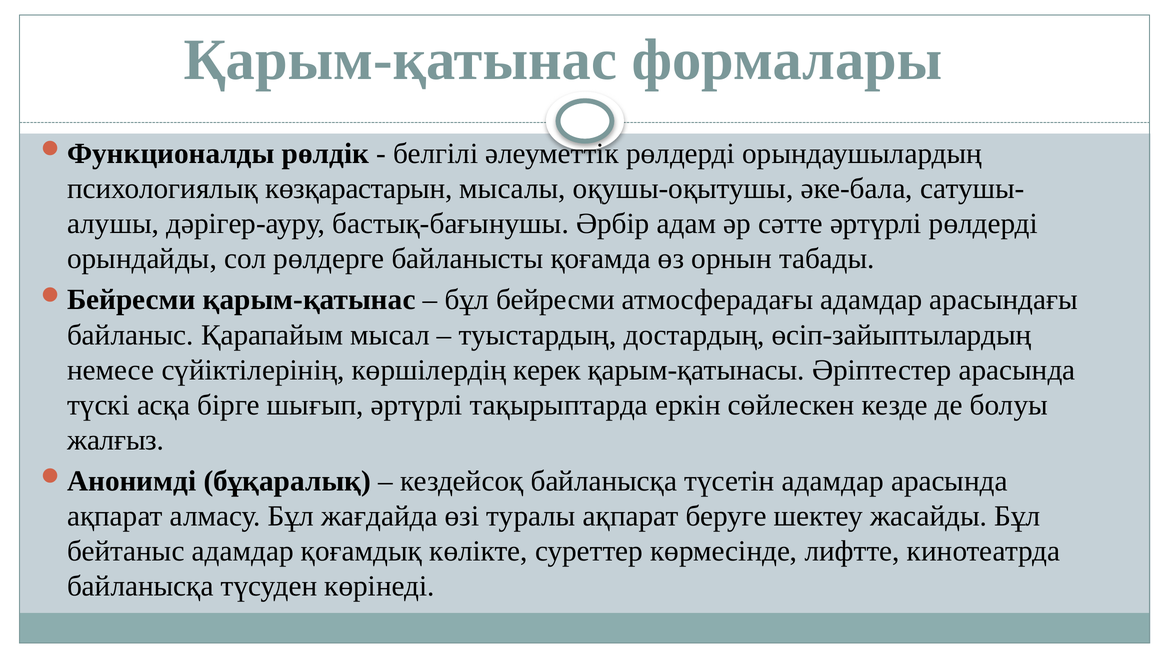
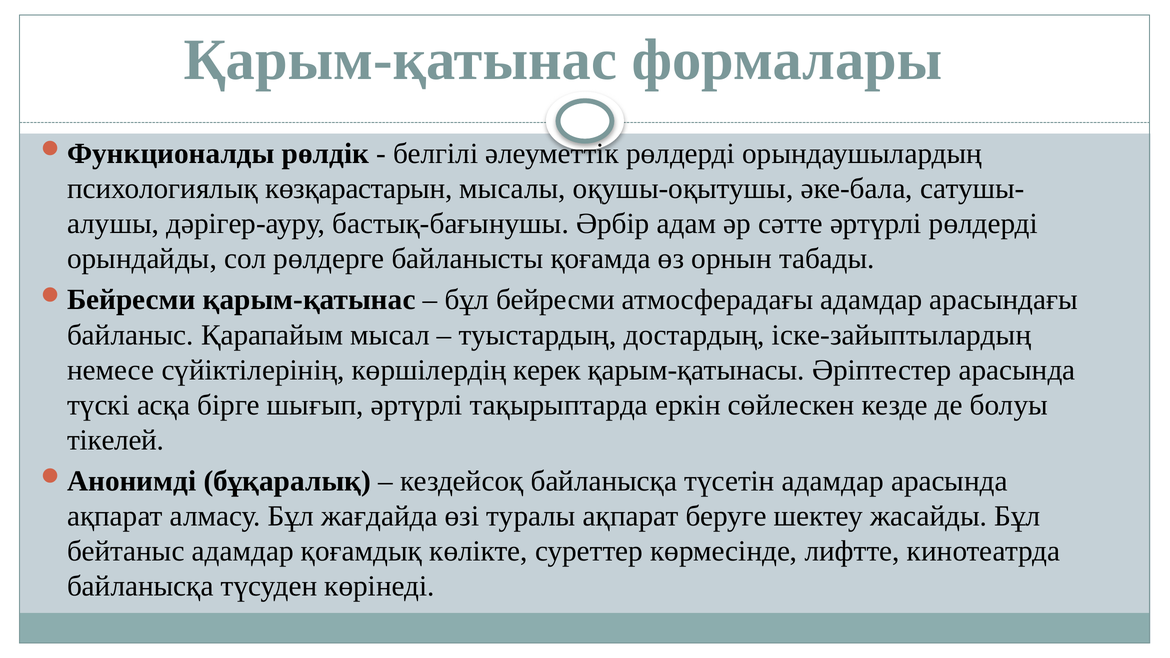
өсіп-зайыптылардың: өсіп-зайыптылардың -> іске-зайыптылардың (902, 335)
жалғыз: жалғыз -> тікелей (116, 440)
